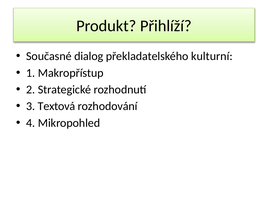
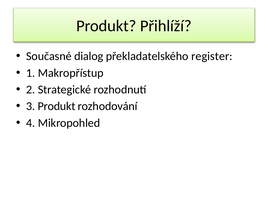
kulturní: kulturní -> register (212, 56)
3 Textová: Textová -> Produkt (57, 106)
